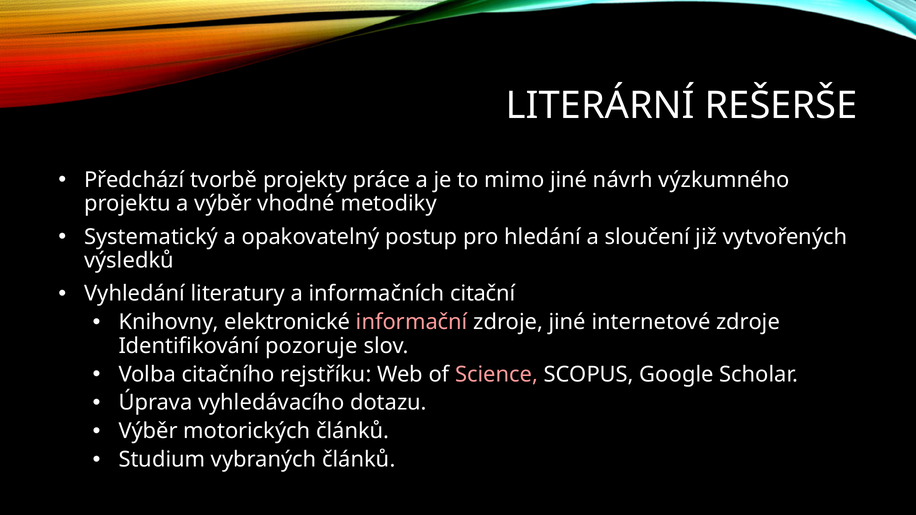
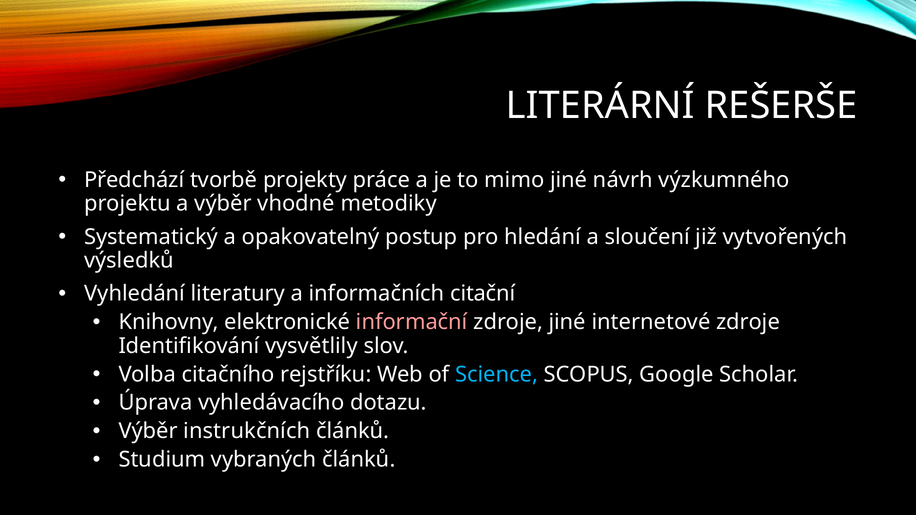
pozoruje: pozoruje -> vysvětlily (311, 346)
Science colour: pink -> light blue (497, 375)
motorických: motorických -> instrukčních (247, 431)
